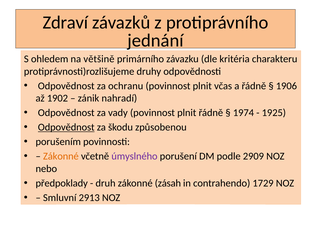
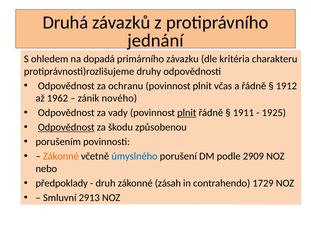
Zdraví: Zdraví -> Druhá (65, 23)
většině: většině -> dopadá (99, 59)
1906: 1906 -> 1912 (286, 86)
1902: 1902 -> 1962 (57, 98)
nahradí: nahradí -> nového (119, 98)
plnit underline: none -> present (187, 113)
1974: 1974 -> 1911 (243, 113)
úmyslného colour: purple -> blue (134, 156)
